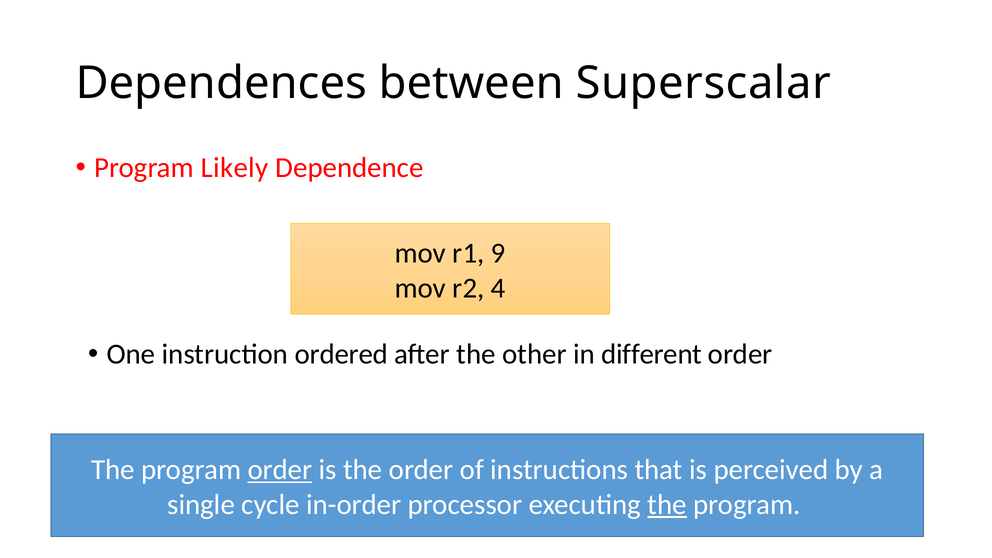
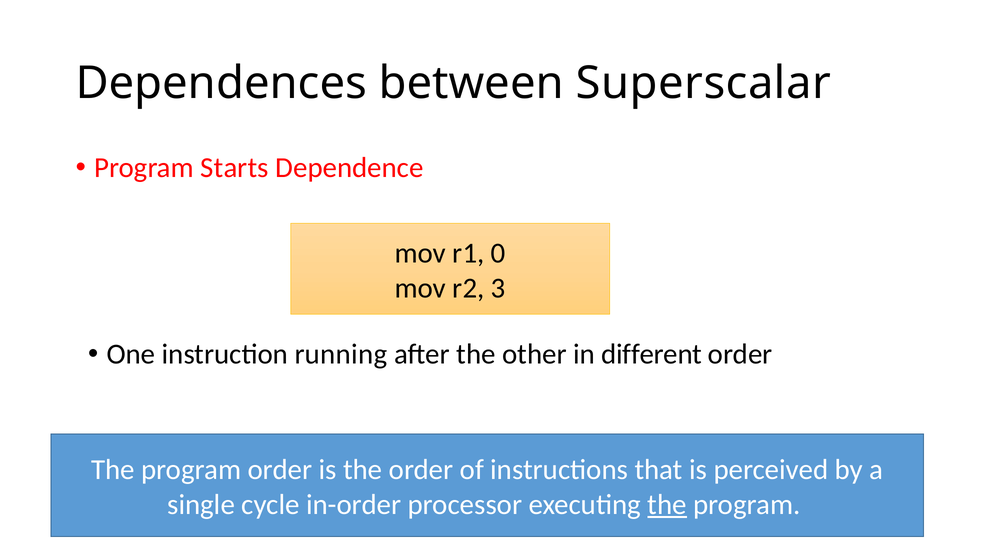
Likely: Likely -> Starts (235, 168)
9: 9 -> 0 (498, 253)
4: 4 -> 3 (498, 288)
ordered: ordered -> running (341, 354)
order underline: present -> none (280, 470)
